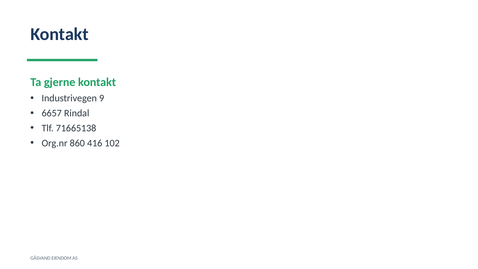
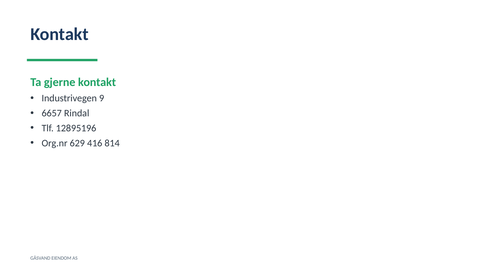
71665138: 71665138 -> 12895196 (76, 128)
860: 860 -> 629 (77, 143)
102: 102 -> 814 (112, 143)
